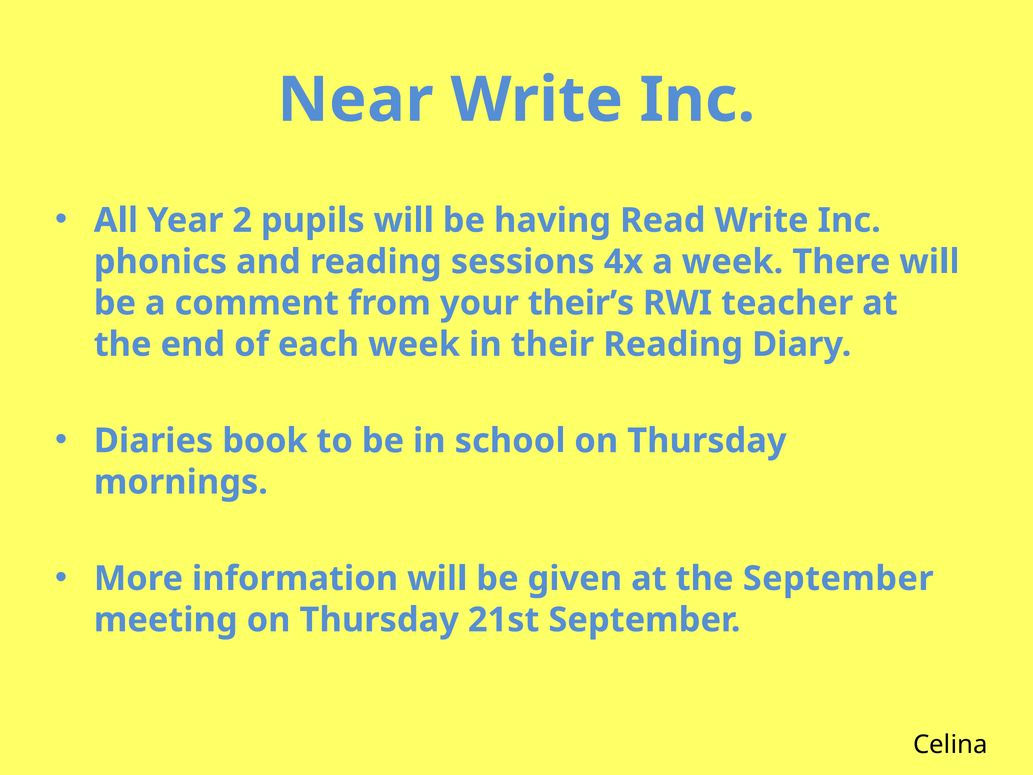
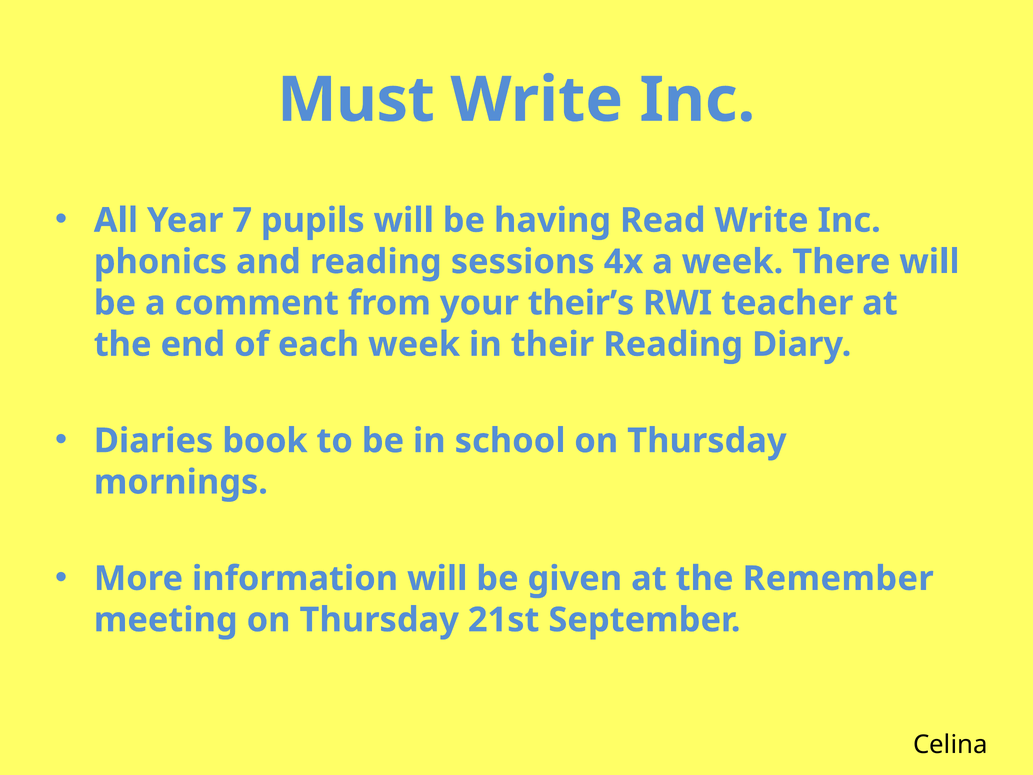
Near: Near -> Must (356, 100)
2: 2 -> 7 (242, 220)
the September: September -> Remember (838, 578)
